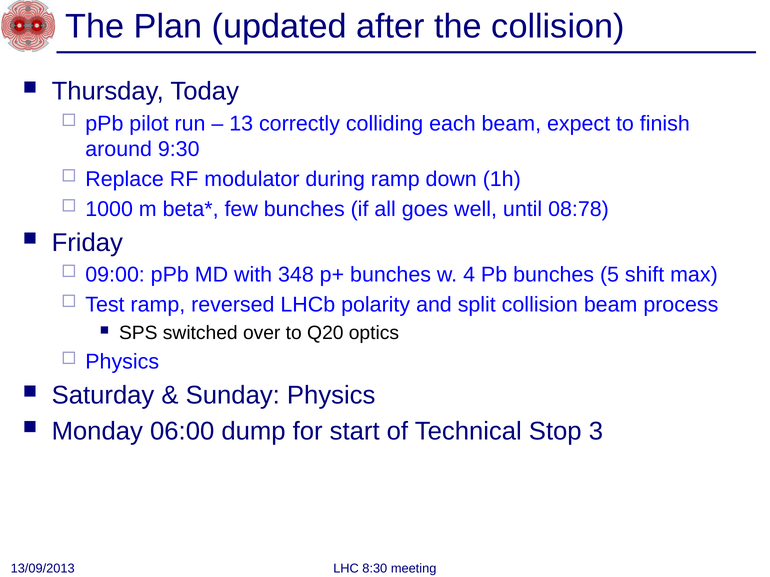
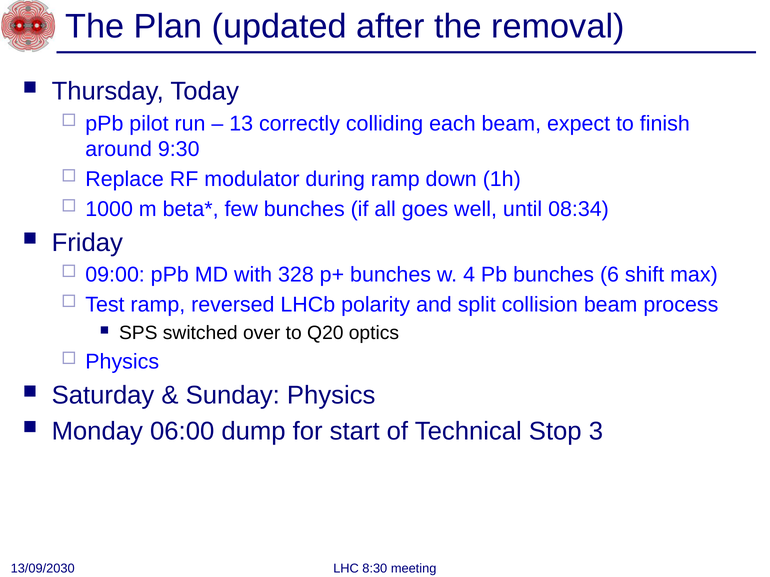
the collision: collision -> removal (558, 27)
08:78: 08:78 -> 08:34 (579, 209)
348: 348 -> 328 (296, 275)
5: 5 -> 6 (610, 275)
13/09/2013: 13/09/2013 -> 13/09/2030 (43, 569)
